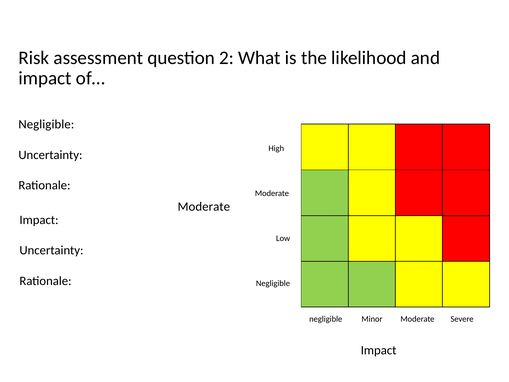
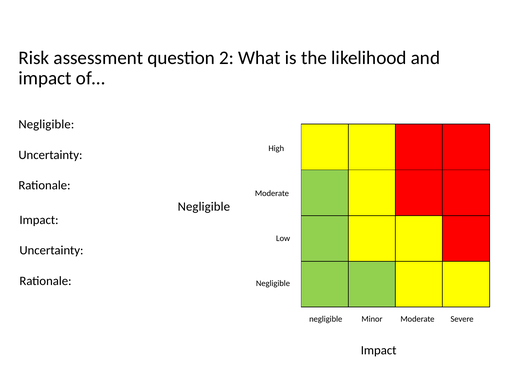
Moderate: Moderate -> Negligible (204, 207)
